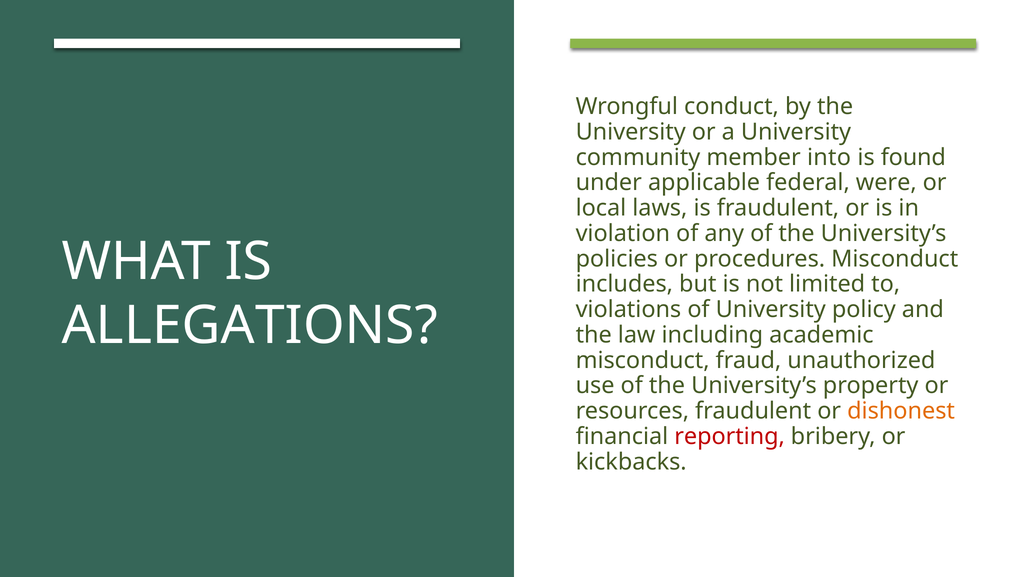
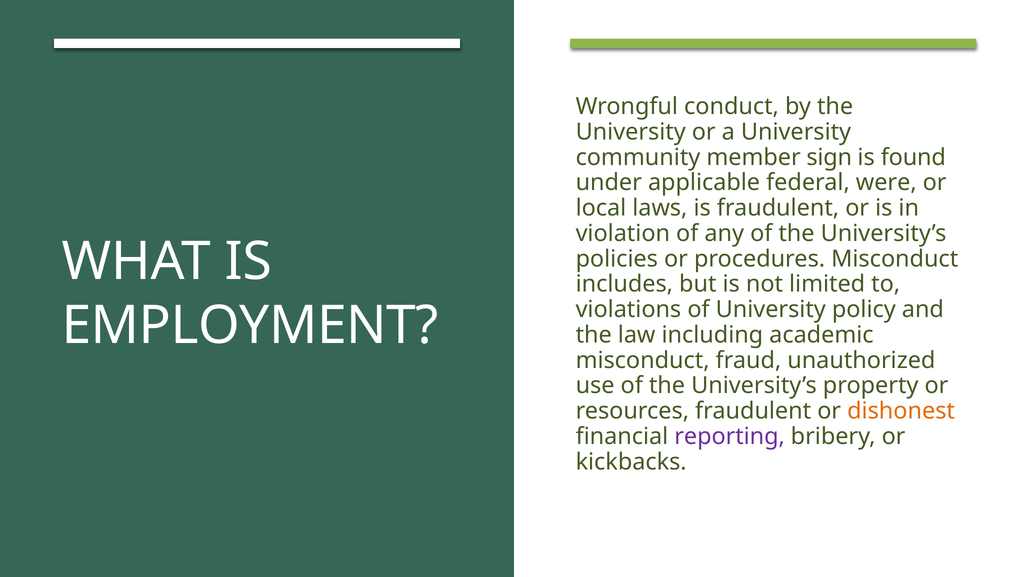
into: into -> sign (829, 157)
ALLEGATIONS: ALLEGATIONS -> EMPLOYMENT (250, 326)
reporting colour: red -> purple (730, 436)
